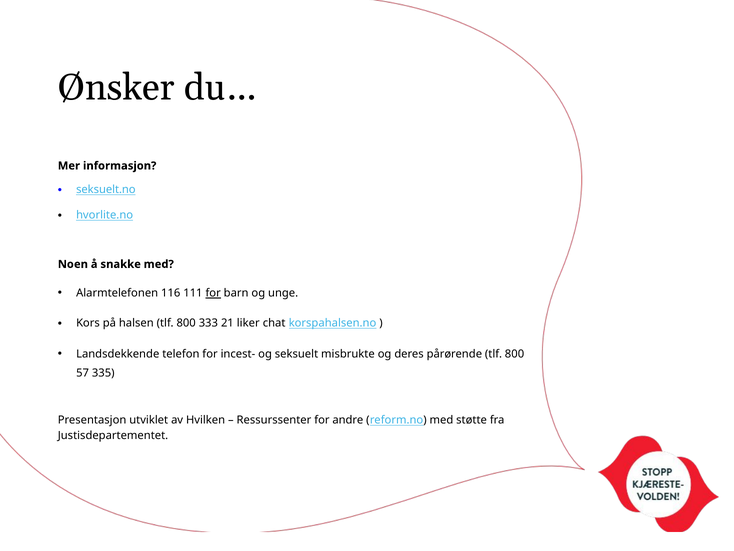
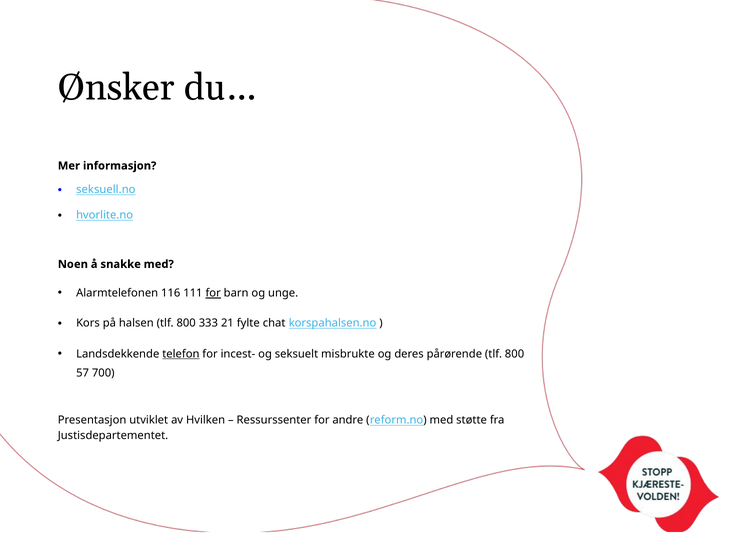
seksuelt.no: seksuelt.no -> seksuell.no (106, 189)
liker: liker -> fylte (248, 323)
telefon underline: none -> present (181, 354)
335: 335 -> 700 (103, 372)
